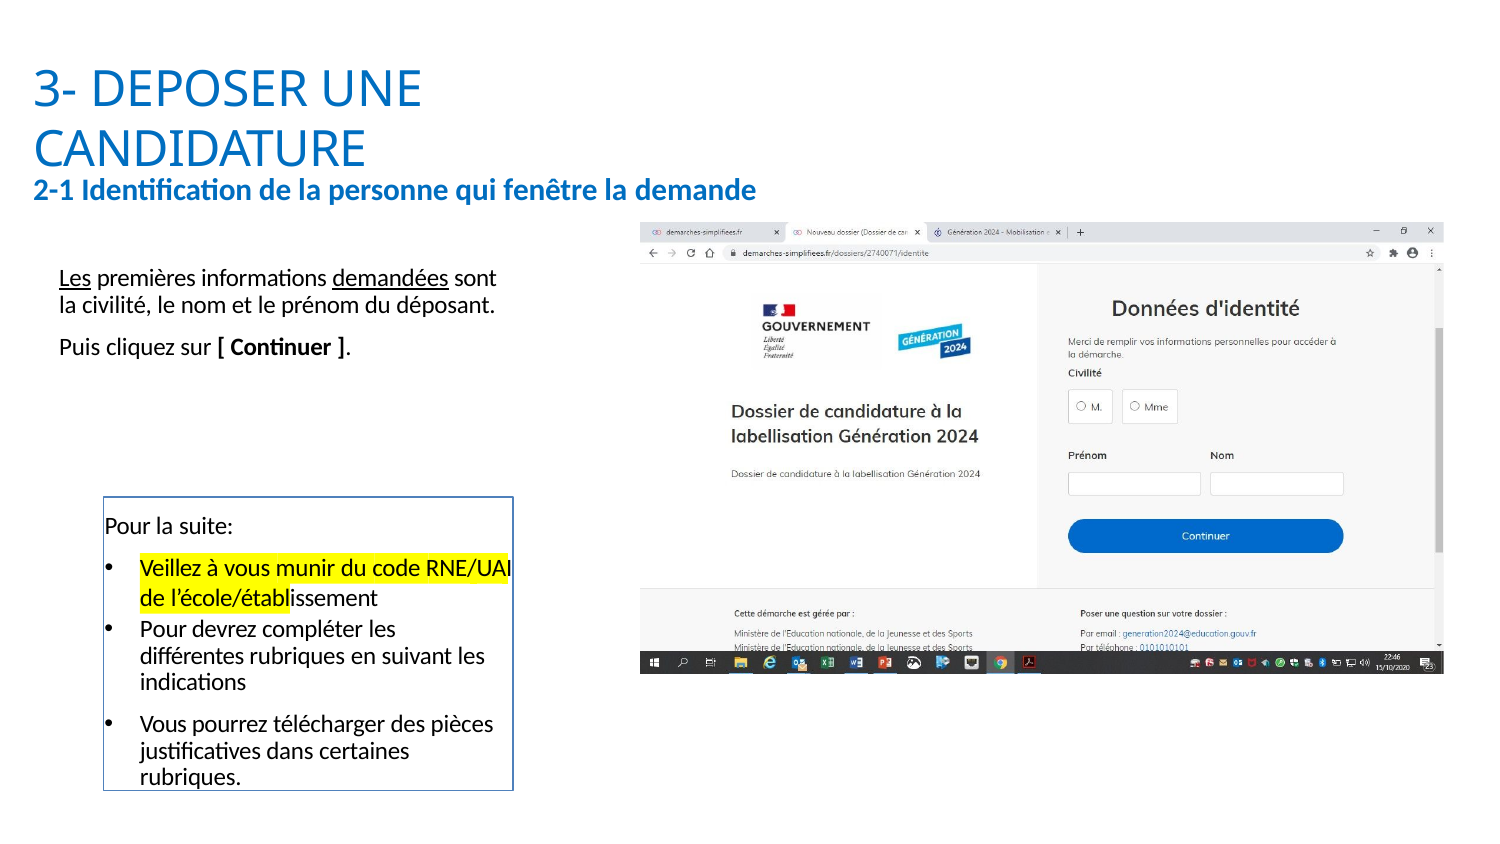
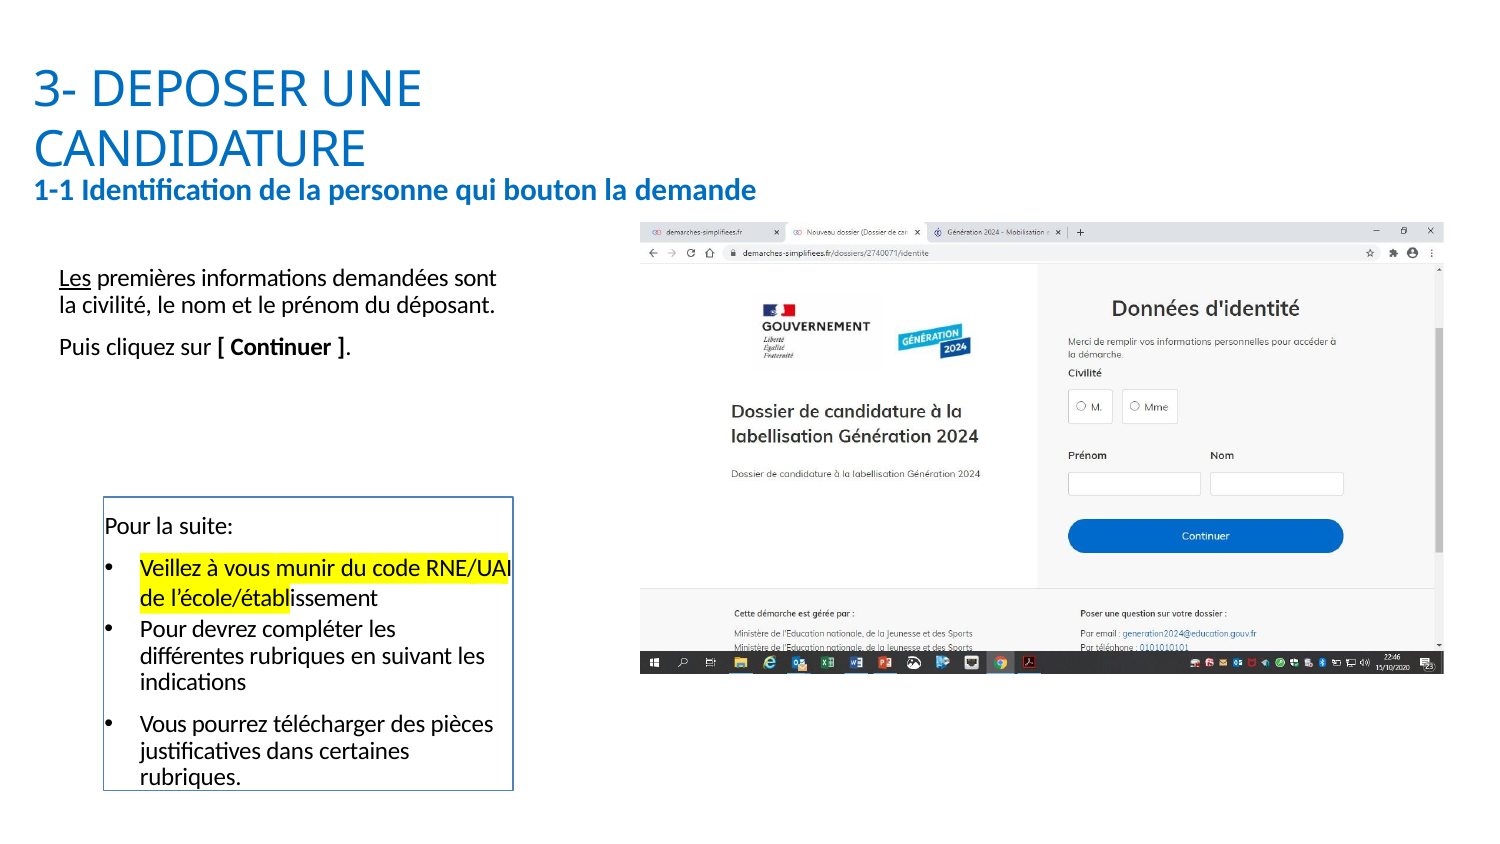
2-1: 2-1 -> 1-1 (54, 190)
fenêtre: fenêtre -> bouton (550, 190)
demandées underline: present -> none (391, 278)
